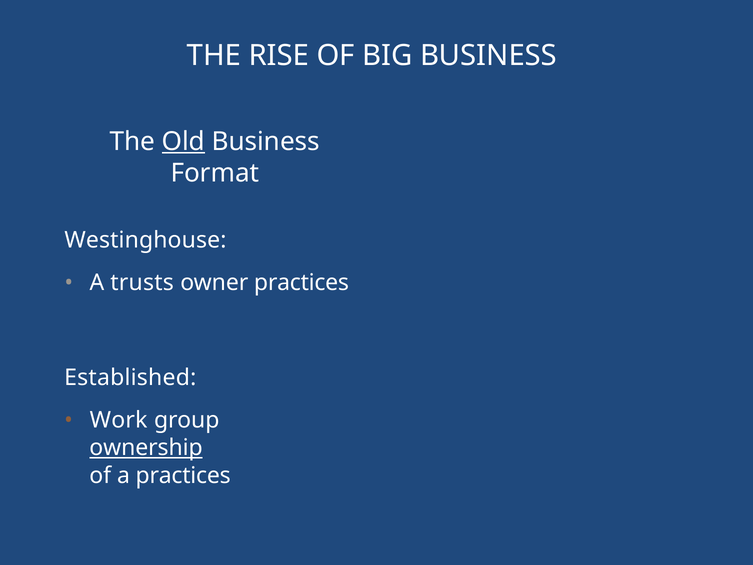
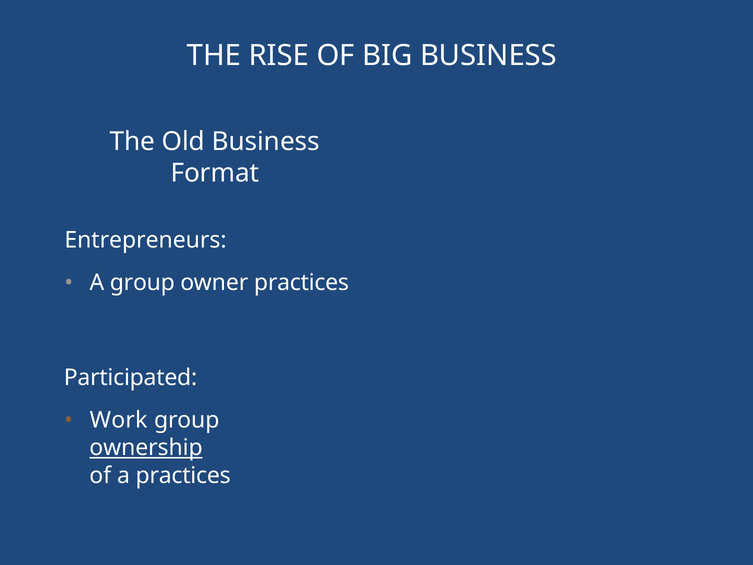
Old underline: present -> none (183, 142)
Westinghouse: Westinghouse -> Entrepreneurs (145, 240)
A trusts: trusts -> group (142, 283)
Established: Established -> Participated (130, 378)
